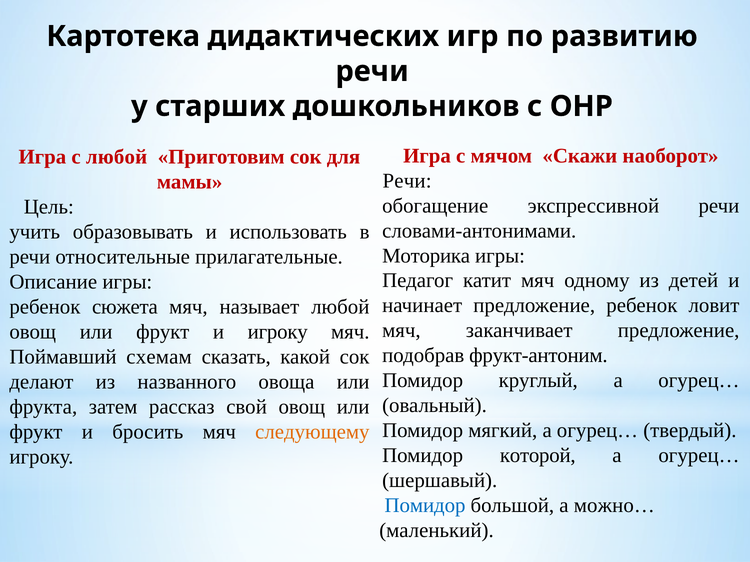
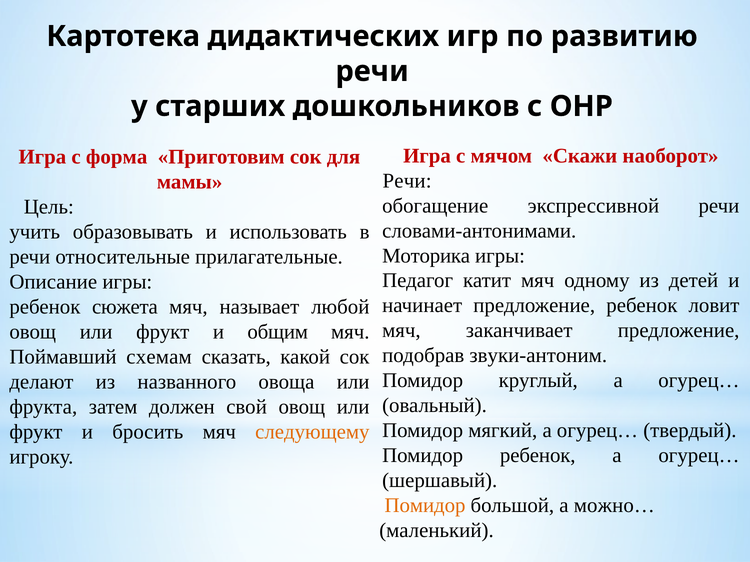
с любой: любой -> форма (117, 157)
и игроку: игроку -> общим (278, 332)
фрукт-антоним: фрукт-антоним -> звуки-антоним (538, 356)
рассказ: рассказ -> должен (182, 407)
Помидор которой: которой -> ребенок (538, 456)
Помидор colour: blue -> orange (425, 506)
